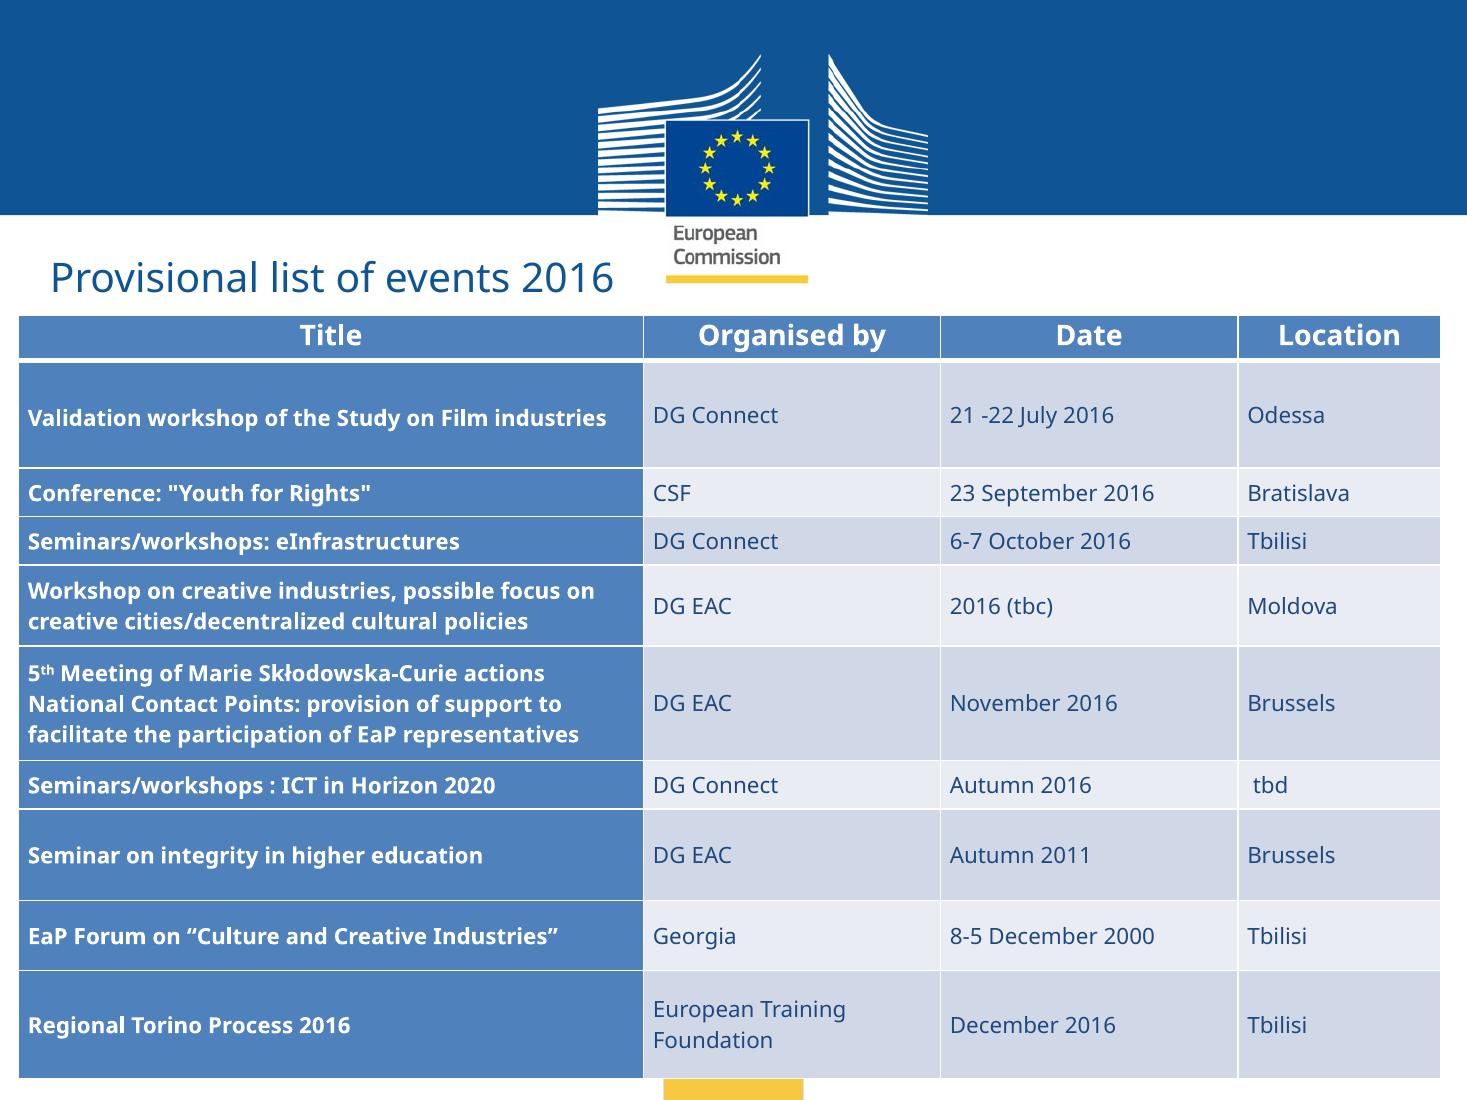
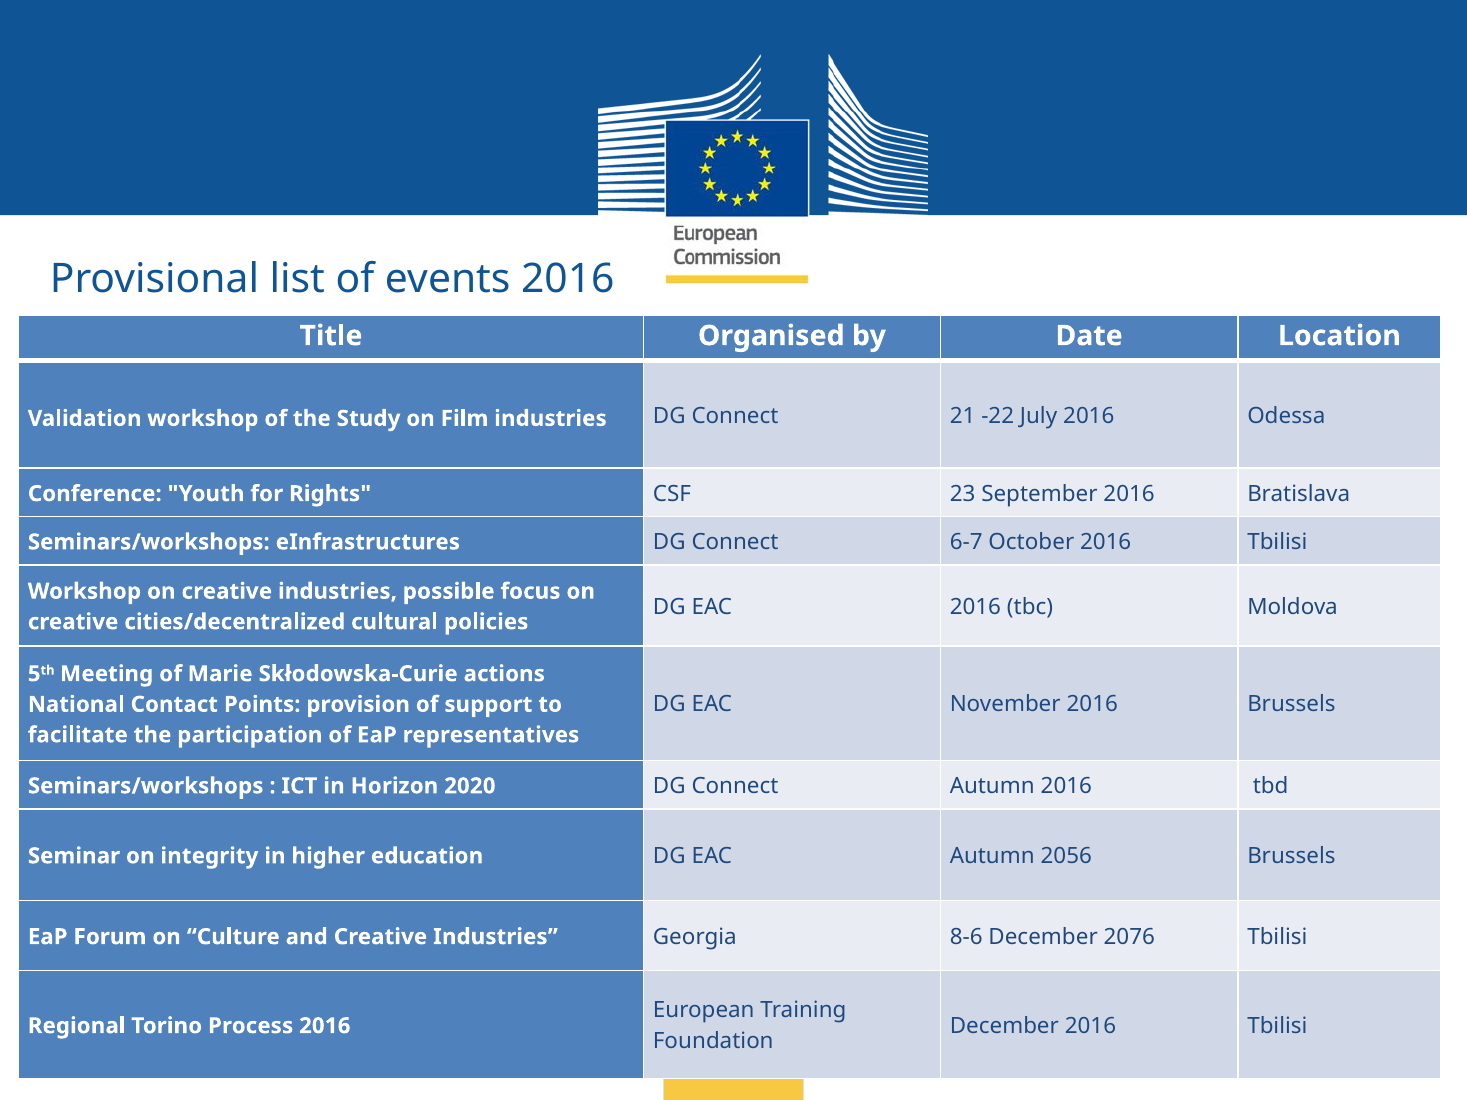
2011: 2011 -> 2056 (1066, 856)
8-5: 8-5 -> 8-6 (966, 937)
2000: 2000 -> 2076 (1129, 937)
